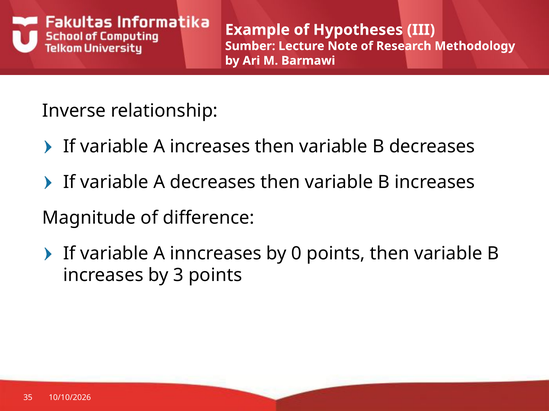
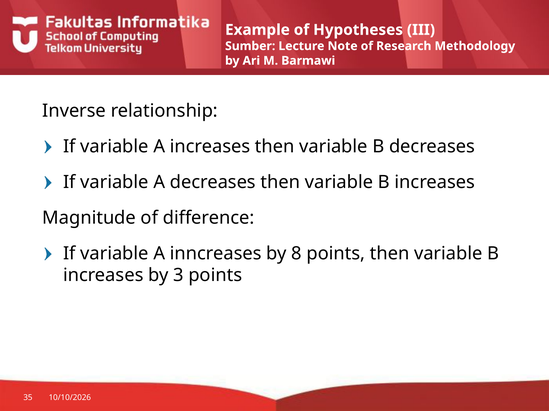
0: 0 -> 8 (296, 254)
